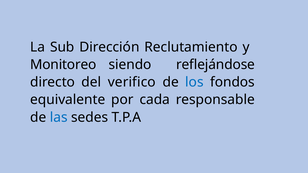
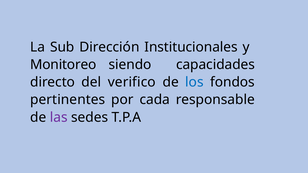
Reclutamiento: Reclutamiento -> Institucionales (191, 47)
reflejándose: reflejándose -> capacidades (215, 65)
equivalente: equivalente -> pertinentes (68, 100)
las colour: blue -> purple (59, 117)
